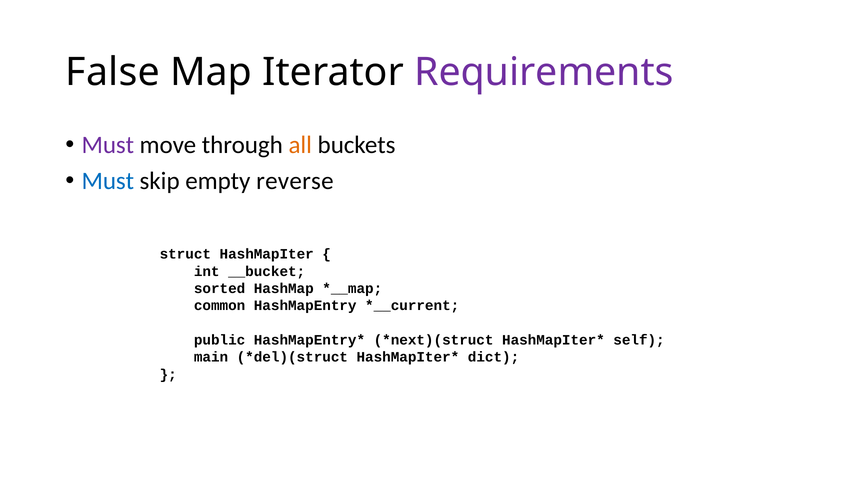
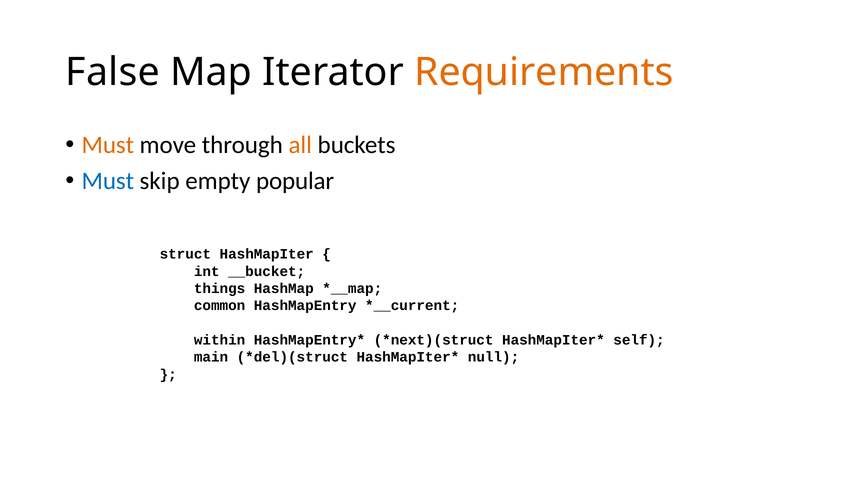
Requirements colour: purple -> orange (544, 72)
Must colour: purple -> orange (108, 145)
reverse: reverse -> popular (295, 181)
sorted: sorted -> things (220, 289)
public: public -> within (220, 340)
dict: dict -> null (494, 357)
